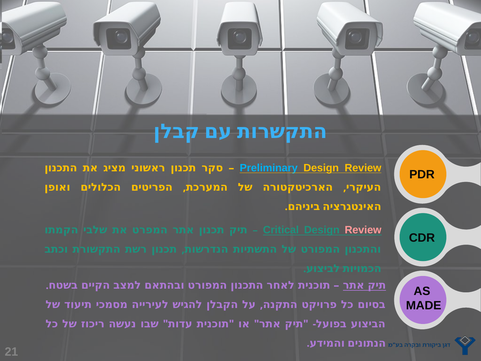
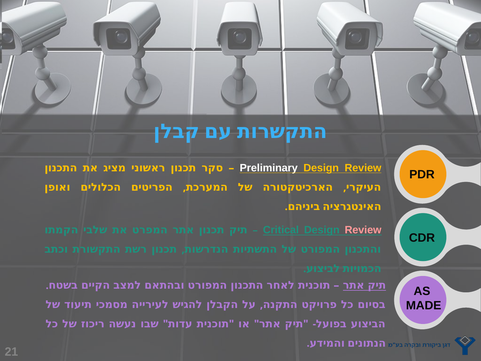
Preliminary colour: light blue -> white (269, 168)
